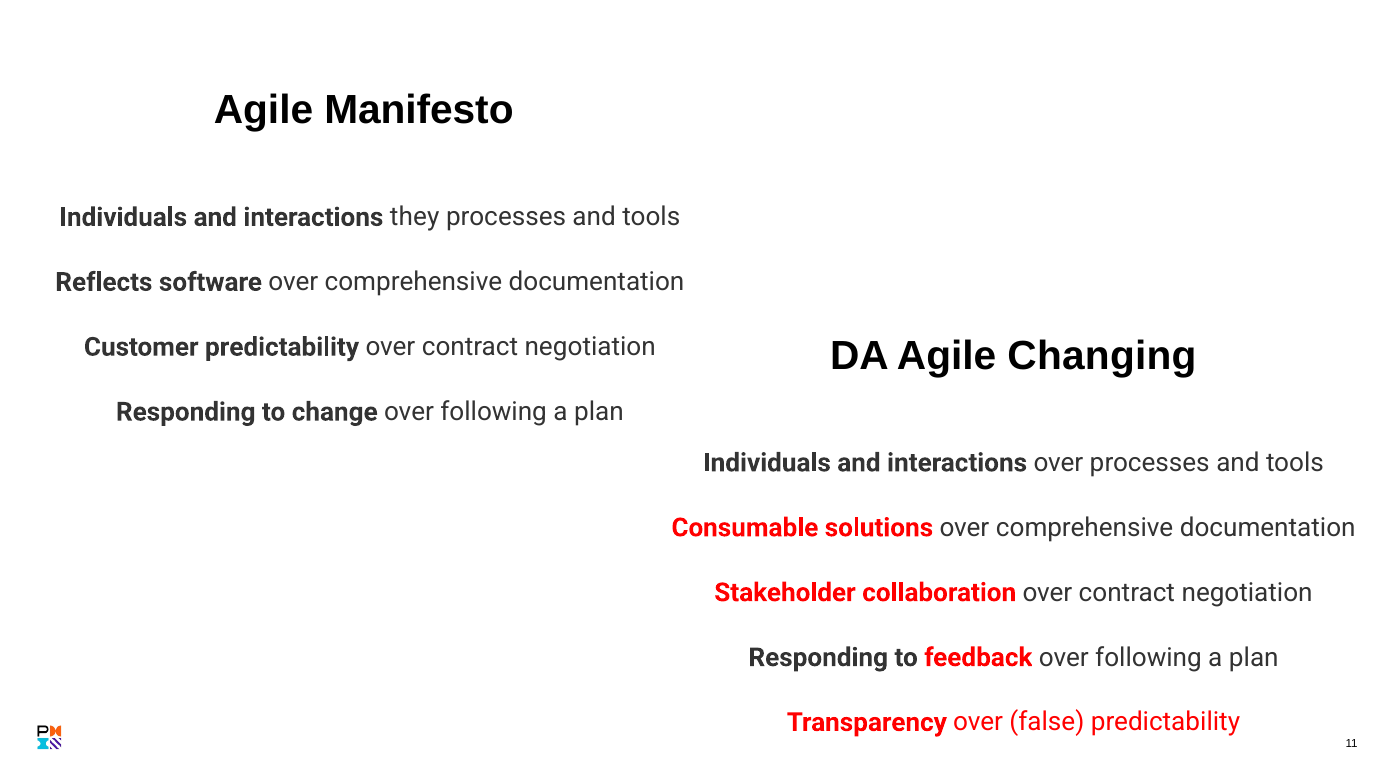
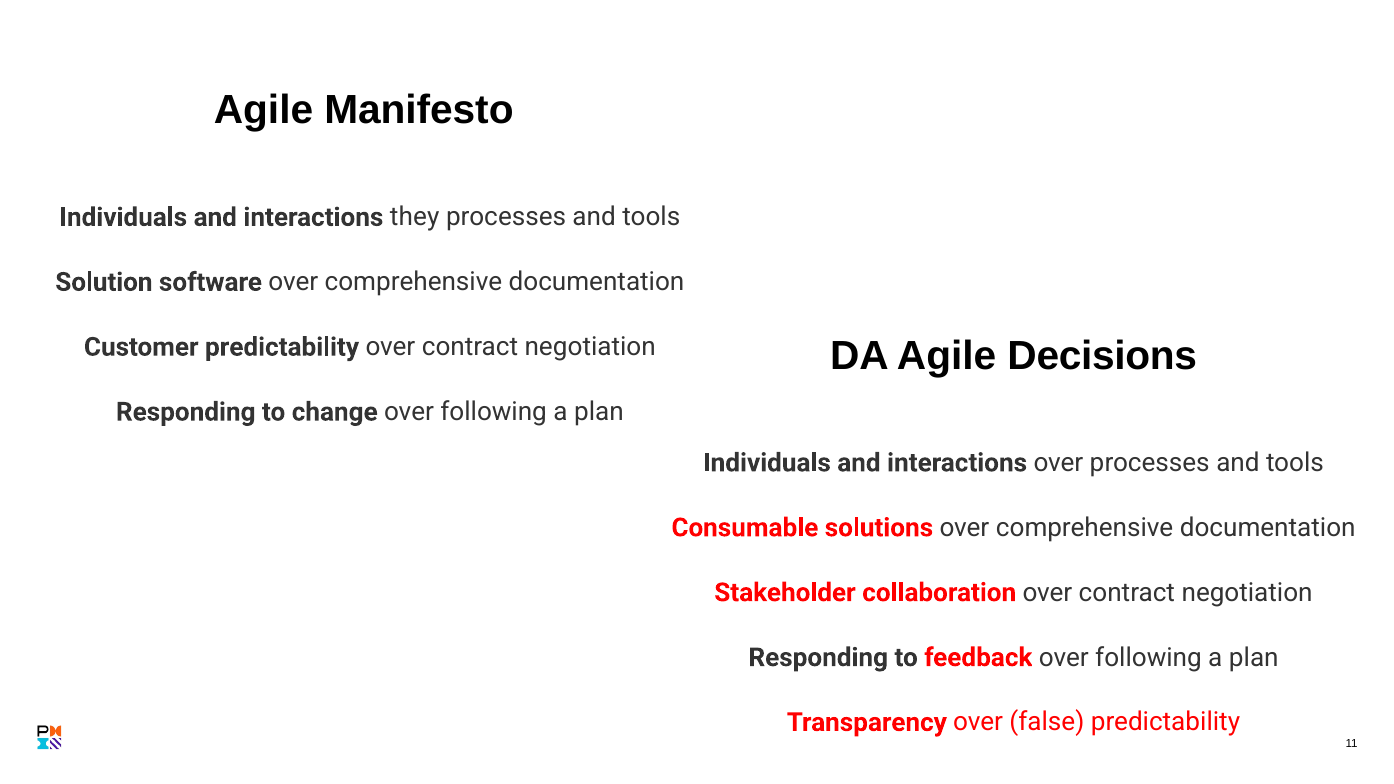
Reflects: Reflects -> Solution (104, 282)
Changing: Changing -> Decisions (1102, 356)
